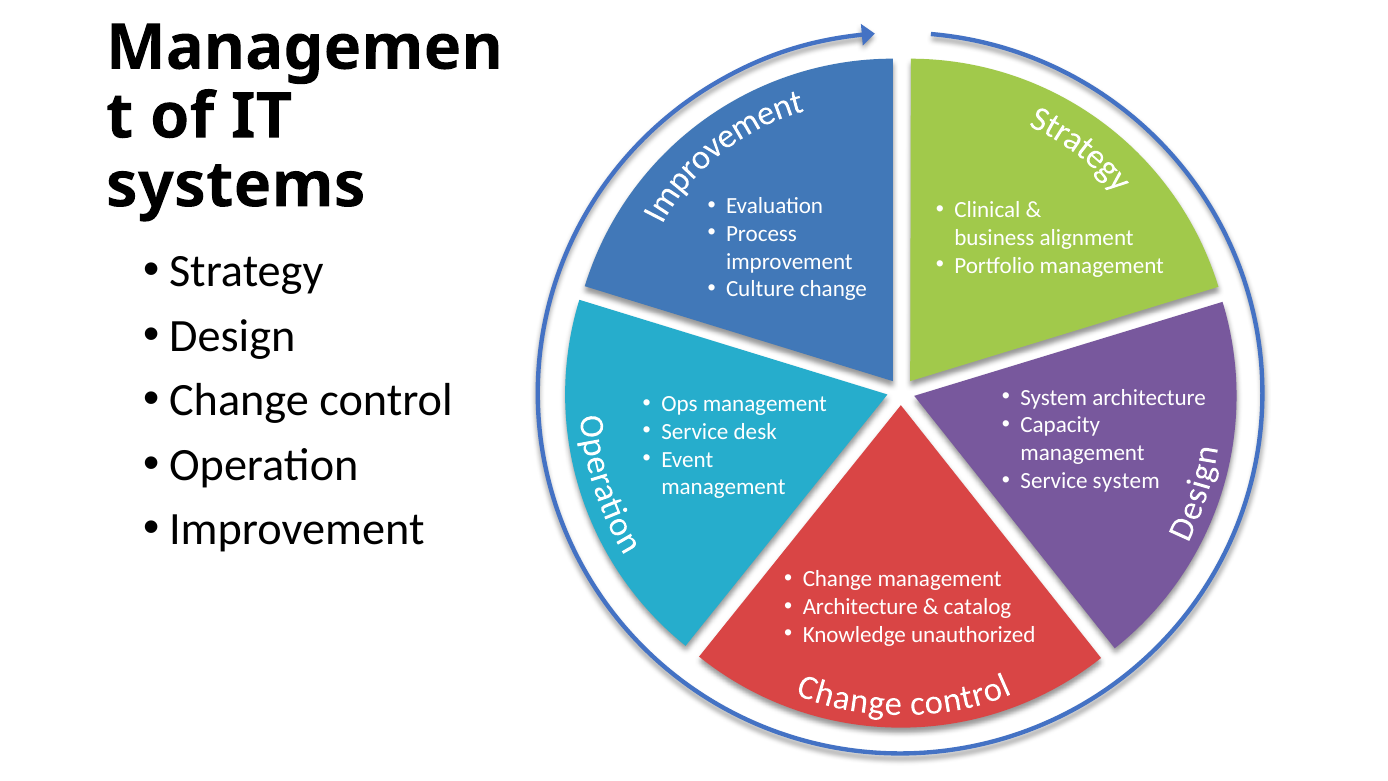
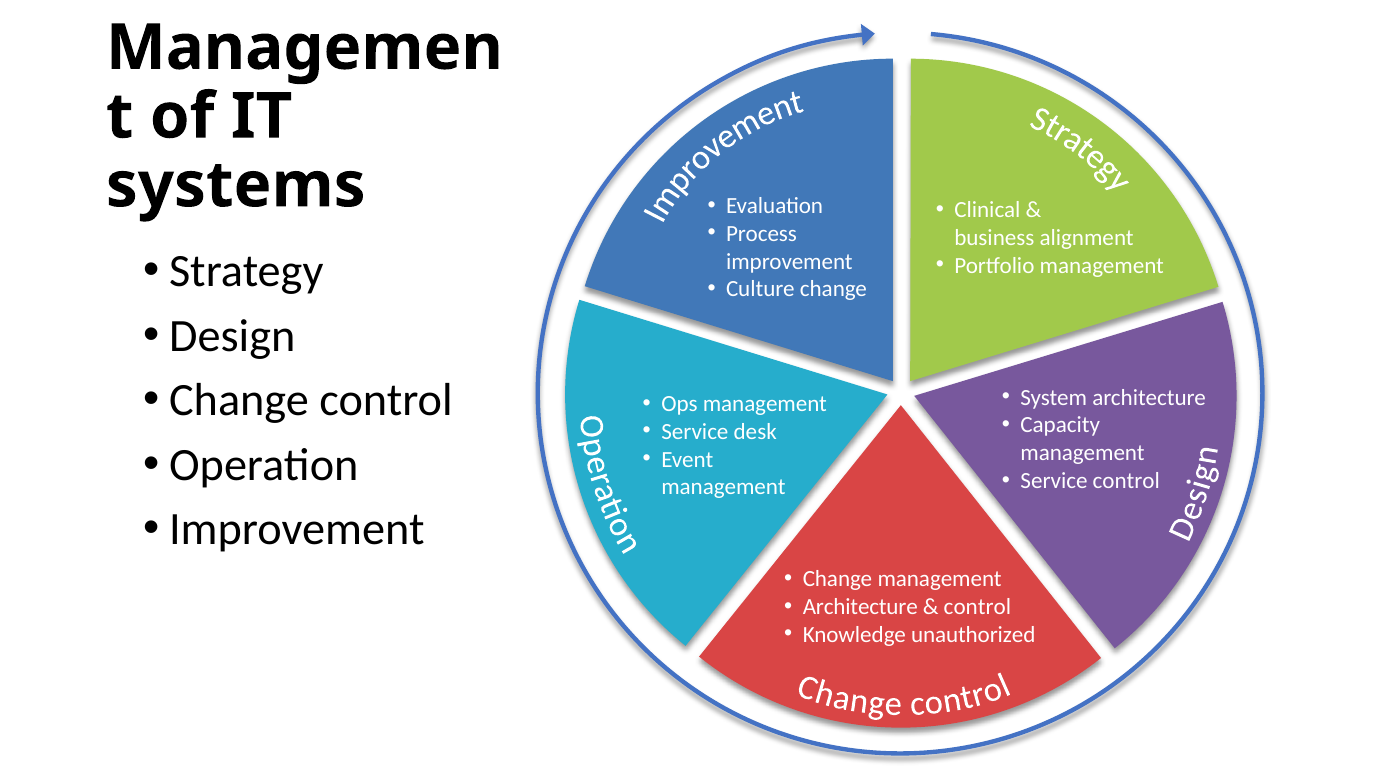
Service system: system -> control (1126, 481)
catalog: catalog -> control (977, 607)
